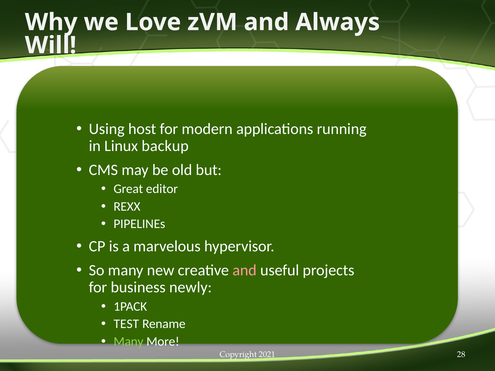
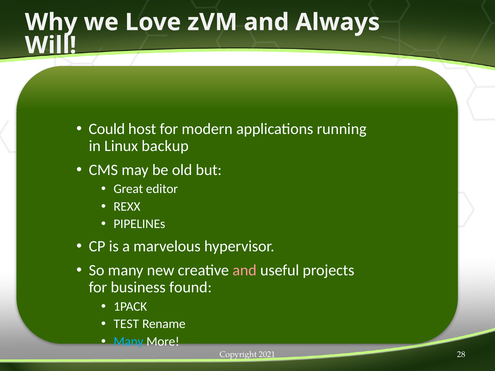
Using: Using -> Could (107, 129)
newly: newly -> found (191, 288)
Many colour: light green -> light blue (128, 342)
